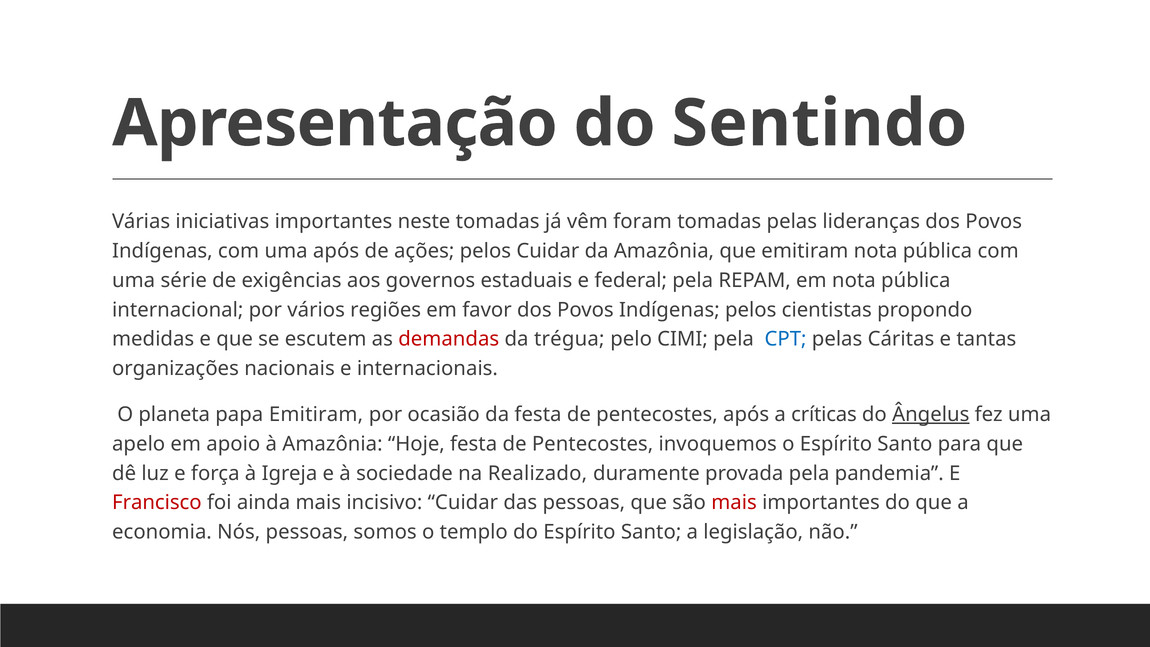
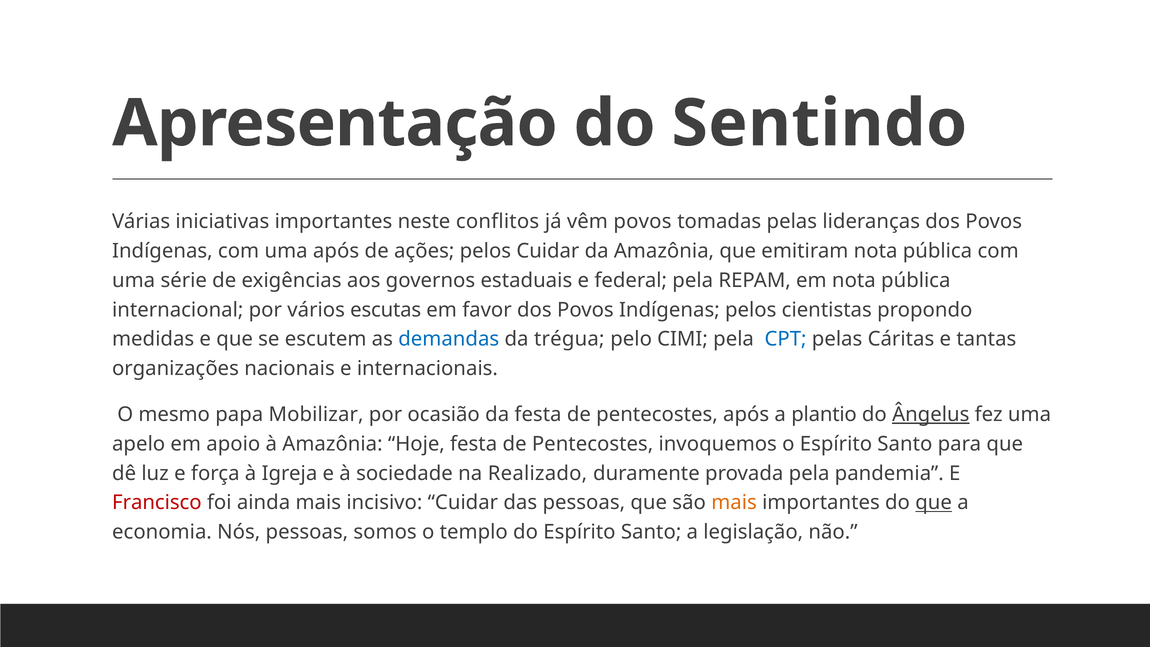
neste tomadas: tomadas -> conflitos (498, 222)
vêm foram: foram -> povos (642, 222)
regiões: regiões -> escutas (386, 310)
demandas colour: red -> blue (449, 339)
planeta: planeta -> mesmo (174, 415)
papa Emitiram: Emitiram -> Mobilizar (316, 415)
críticas: críticas -> plantio (824, 415)
mais colour: red -> orange (734, 503)
que underline: none -> present (934, 503)
